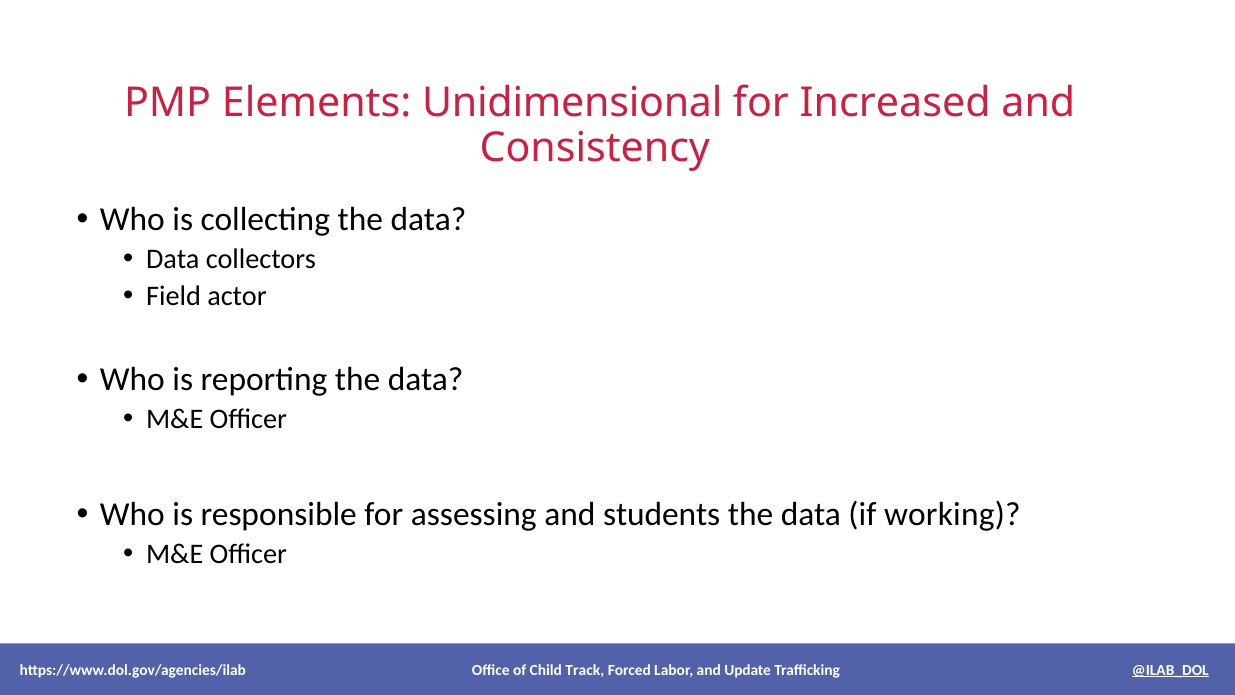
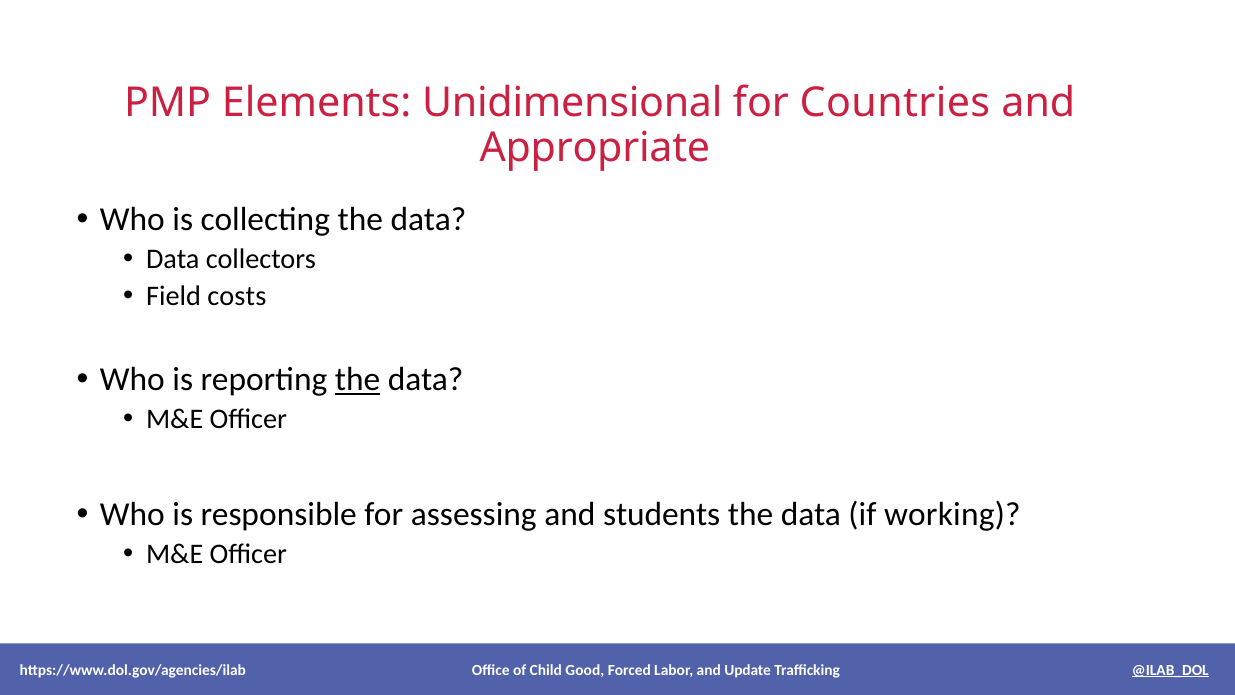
Increased: Increased -> Countries (895, 103)
Consistency: Consistency -> Appropriate (595, 148)
actor: actor -> costs (237, 296)
the underline: none -> present (358, 379)
Track: Track -> Good (585, 670)
